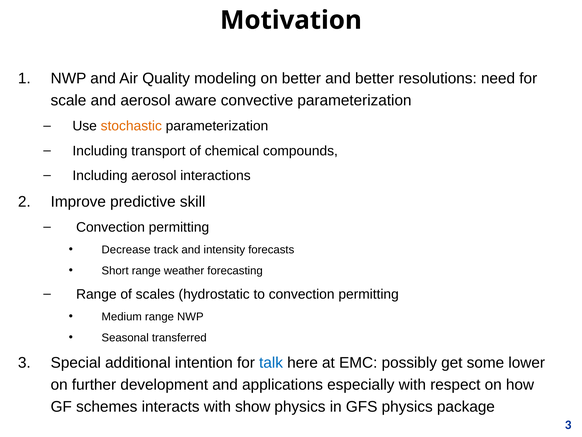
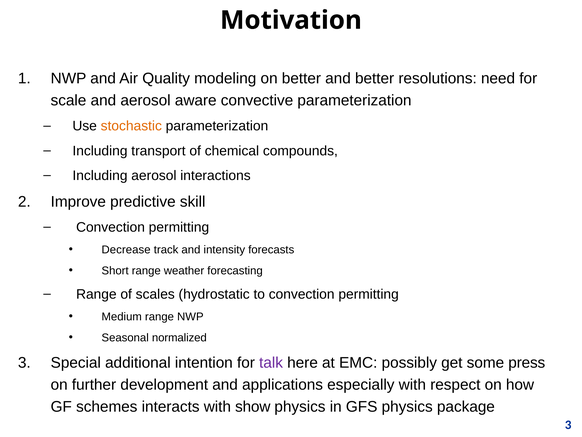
transferred: transferred -> normalized (179, 337)
talk colour: blue -> purple (271, 362)
lower: lower -> press (527, 362)
